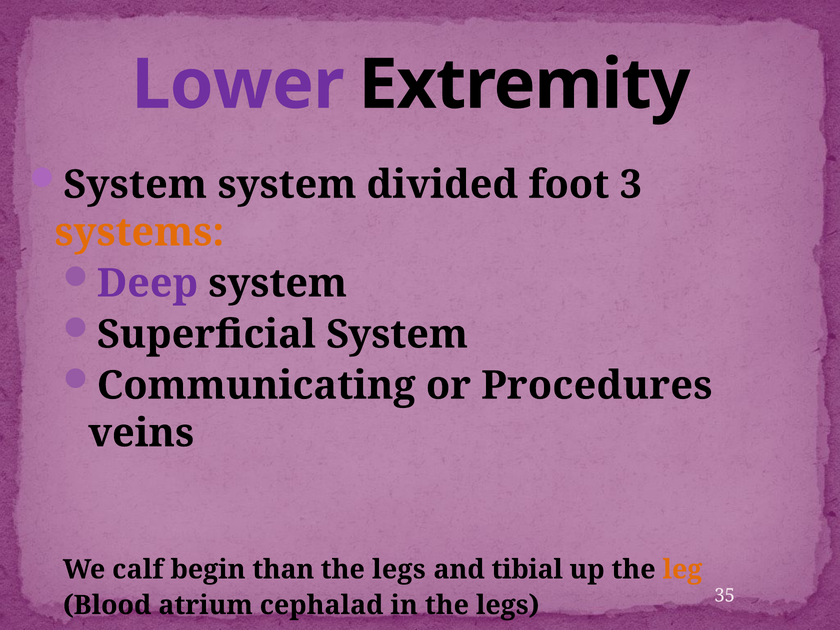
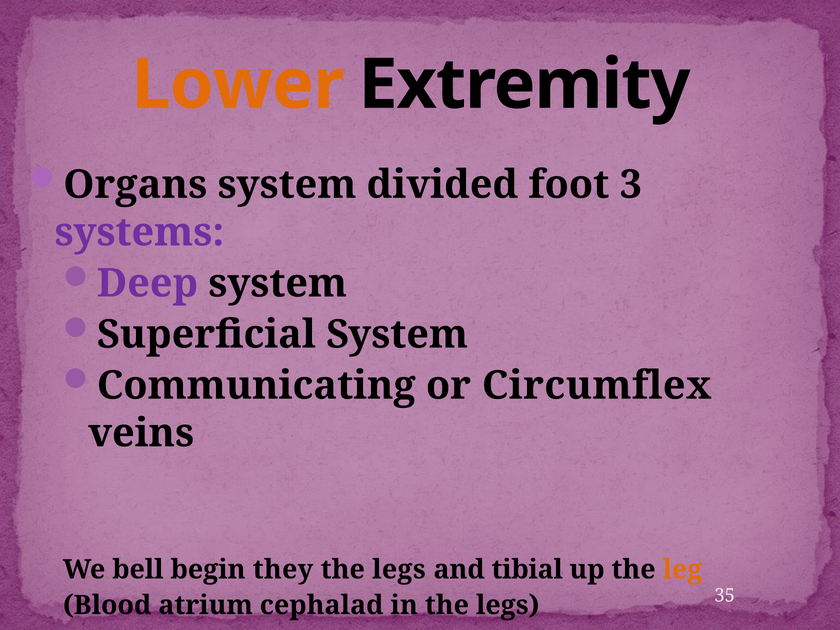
Lower colour: purple -> orange (238, 85)
System: System -> Organs (135, 185)
systems colour: orange -> purple (139, 232)
Procedures: Procedures -> Circumflex (597, 386)
calf: calf -> bell (138, 570)
than: than -> they (283, 570)
